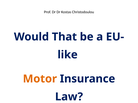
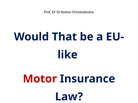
Motor colour: orange -> red (40, 79)
